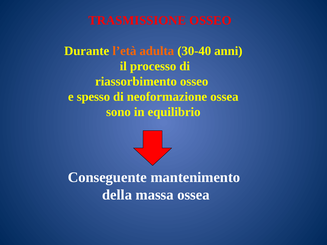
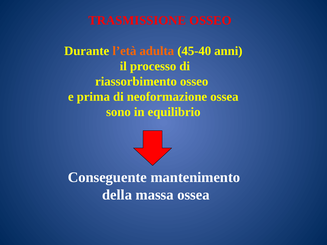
30-40: 30-40 -> 45-40 (194, 51)
spesso: spesso -> prima (93, 97)
